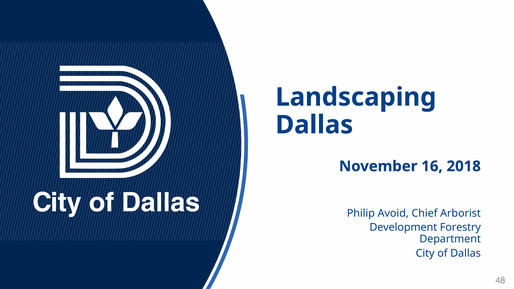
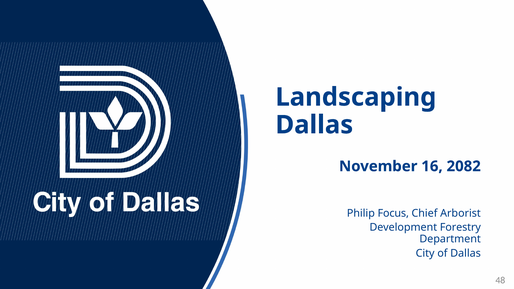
2018: 2018 -> 2082 (464, 166)
Avoid: Avoid -> Focus (393, 213)
